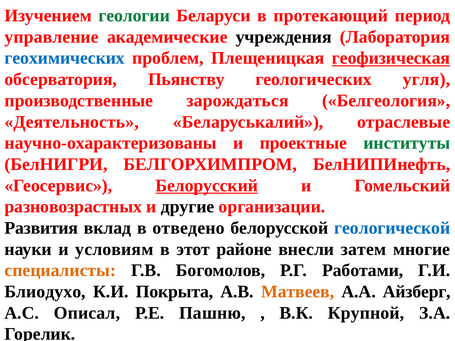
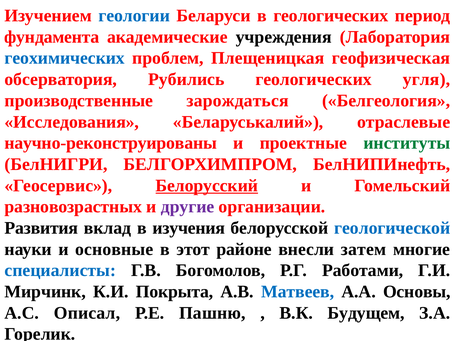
геологии colour: green -> blue (134, 16)
в протекающий: протекающий -> геологических (331, 16)
управление: управление -> фундамента (52, 37)
геофизическая underline: present -> none (391, 58)
Пьянству: Пьянству -> Рубились (186, 79)
Деятельность: Деятельность -> Исследования (72, 122)
научно-охарактеризованы: научно-охарактеризованы -> научно-реконструированы (111, 143)
другие colour: black -> purple (188, 207)
отведено: отведено -> изучения (189, 228)
условиям: условиям -> основные (114, 249)
специалисты colour: orange -> blue (60, 271)
Блиодухо: Блиодухо -> Мирчинк (45, 292)
Матвеев colour: orange -> blue (298, 292)
Айзберг: Айзберг -> Основы (417, 292)
Крупной: Крупной -> Будущем (366, 313)
